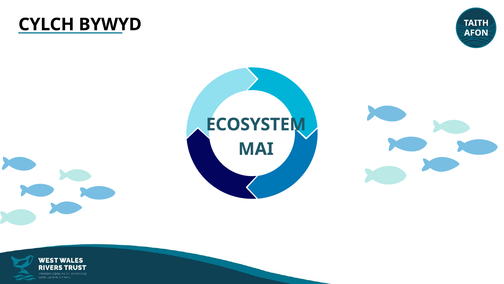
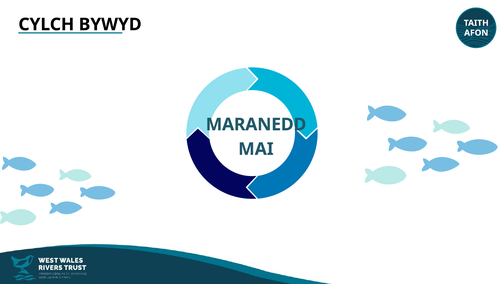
ECOSYSTEM: ECOSYSTEM -> MARANEDD (256, 124)
